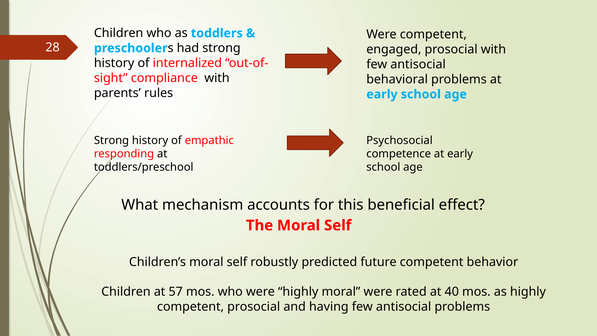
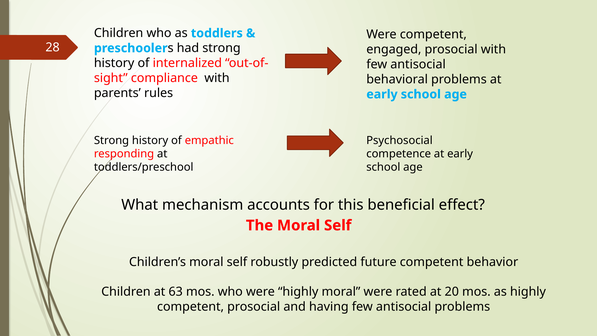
57: 57 -> 63 (176, 292)
40: 40 -> 20 (452, 292)
